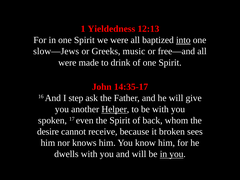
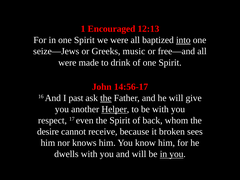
Yieldedness: Yieldedness -> Encouraged (111, 29)
slow—Jews: slow—Jews -> seize—Jews (56, 51)
14:35-17: 14:35-17 -> 14:56-17 (131, 87)
step: step -> past (76, 98)
the underline: none -> present (106, 98)
spoken: spoken -> respect (52, 120)
